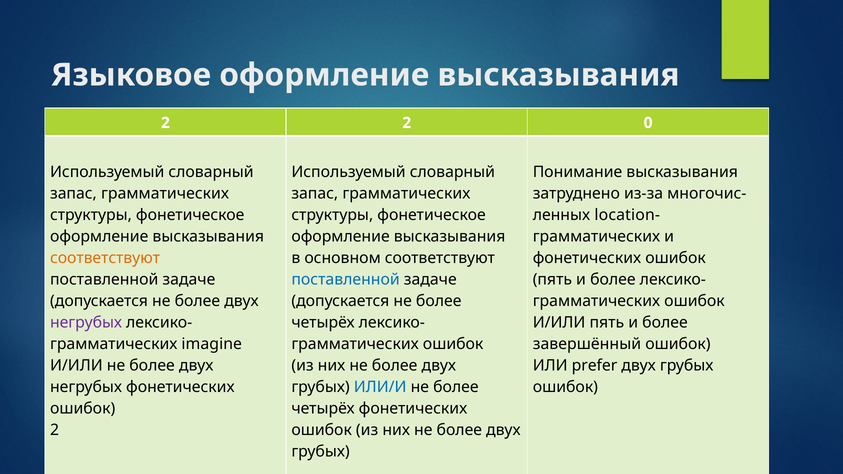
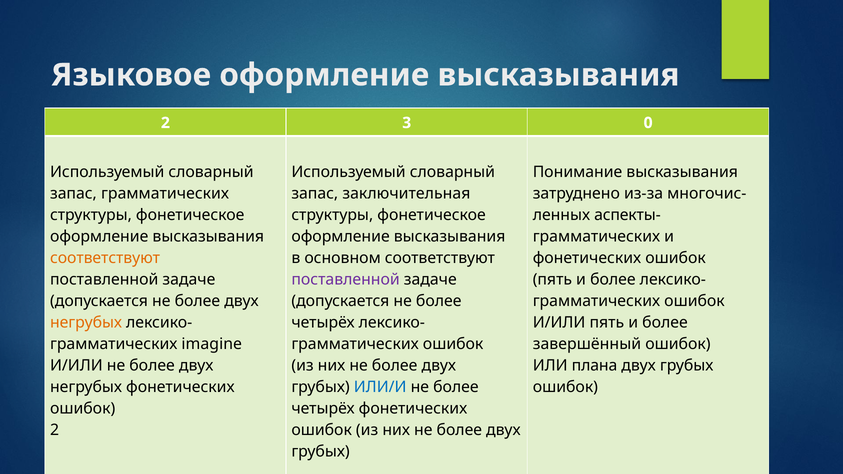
2 2: 2 -> 3 (407, 123)
грамматических: грамматических -> заключительная (406, 194)
location-: location- -> аспекты- (627, 215)
поставленной colour: blue -> purple (346, 280)
негрубых colour: purple -> orange (86, 323)
prefer: prefer -> плана (595, 366)
